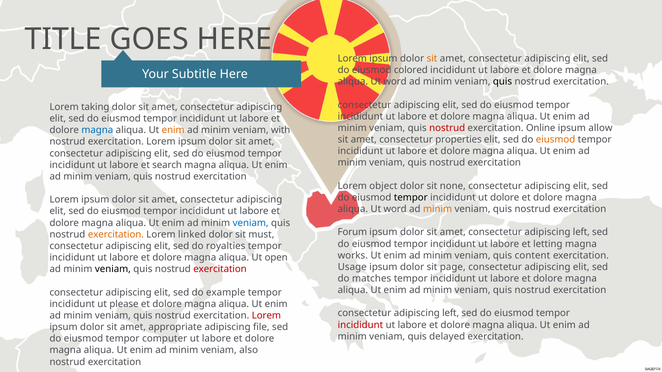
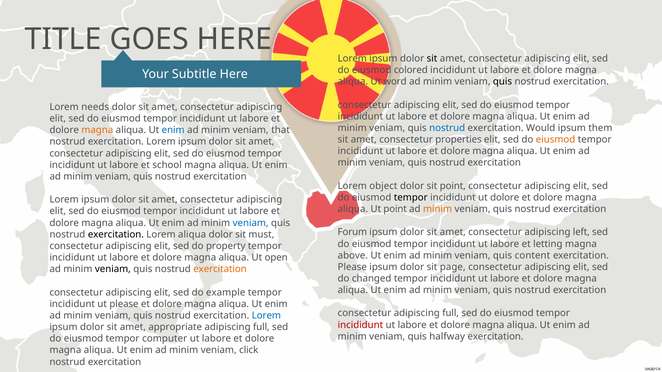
sit colour: orange -> black (432, 59)
taking: taking -> needs (95, 107)
nostrud colour: red -> blue (447, 128)
Online: Online -> Would (541, 128)
allow: allow -> them (600, 128)
magna colour: blue -> orange (97, 130)
enim colour: orange -> blue (173, 130)
with: with -> that (281, 130)
search: search -> school (167, 165)
sit none: none -> point (453, 186)
word: word -> point (395, 209)
exercitation colour: orange -> black (116, 235)
Lorem linked: linked -> aliqua (192, 235)
royalties: royalties -> property (226, 246)
works: works -> above (353, 256)
Usage: Usage -> Please (352, 267)
exercitation colour: red -> orange (220, 269)
matches: matches -> changed (372, 279)
left: left -> full (451, 314)
Lorem colour: red -> blue (266, 316)
file: file -> full (261, 327)
delayed: delayed -> halfway (447, 337)
also: also -> click (249, 351)
